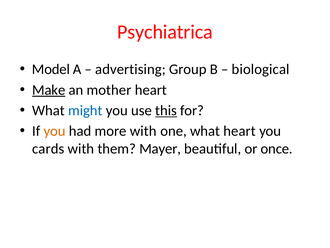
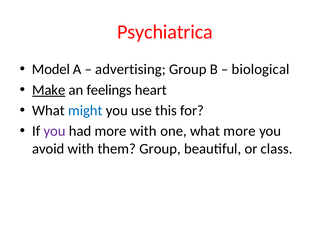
mother: mother -> feelings (109, 90)
this underline: present -> none (166, 110)
you colour: orange -> purple (55, 131)
what heart: heart -> more (240, 131)
cards: cards -> avoid (48, 148)
them Mayer: Mayer -> Group (160, 148)
once: once -> class (277, 148)
